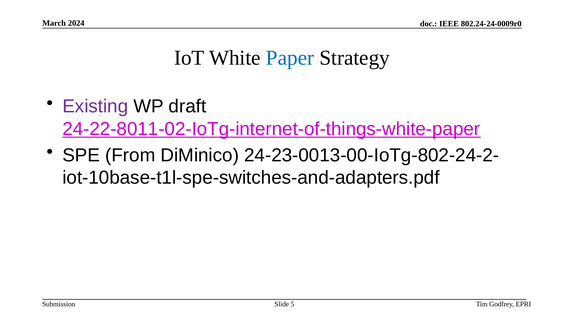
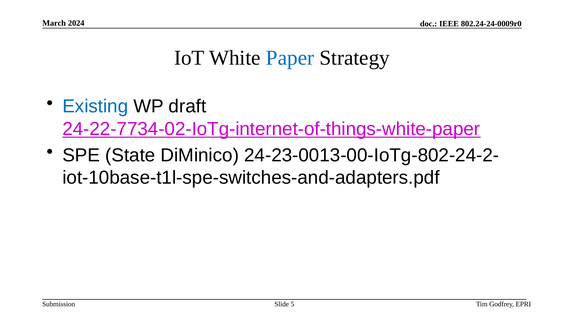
Existing colour: purple -> blue (95, 106)
24-22-8011-02-IoTg-internet-of-things-white-paper: 24-22-8011-02-IoTg-internet-of-things-white-paper -> 24-22-7734-02-IoTg-internet-of-things-white-paper (271, 129)
From: From -> State (130, 155)
